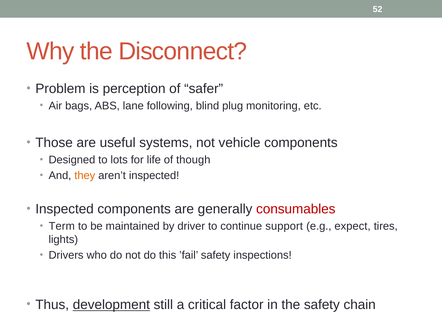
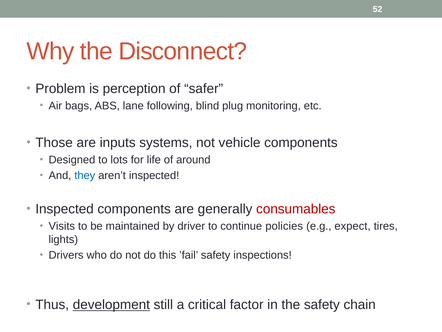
useful: useful -> inputs (118, 143)
though: though -> around (193, 160)
they colour: orange -> blue (85, 175)
Term: Term -> Visits (62, 226)
support: support -> policies (284, 226)
